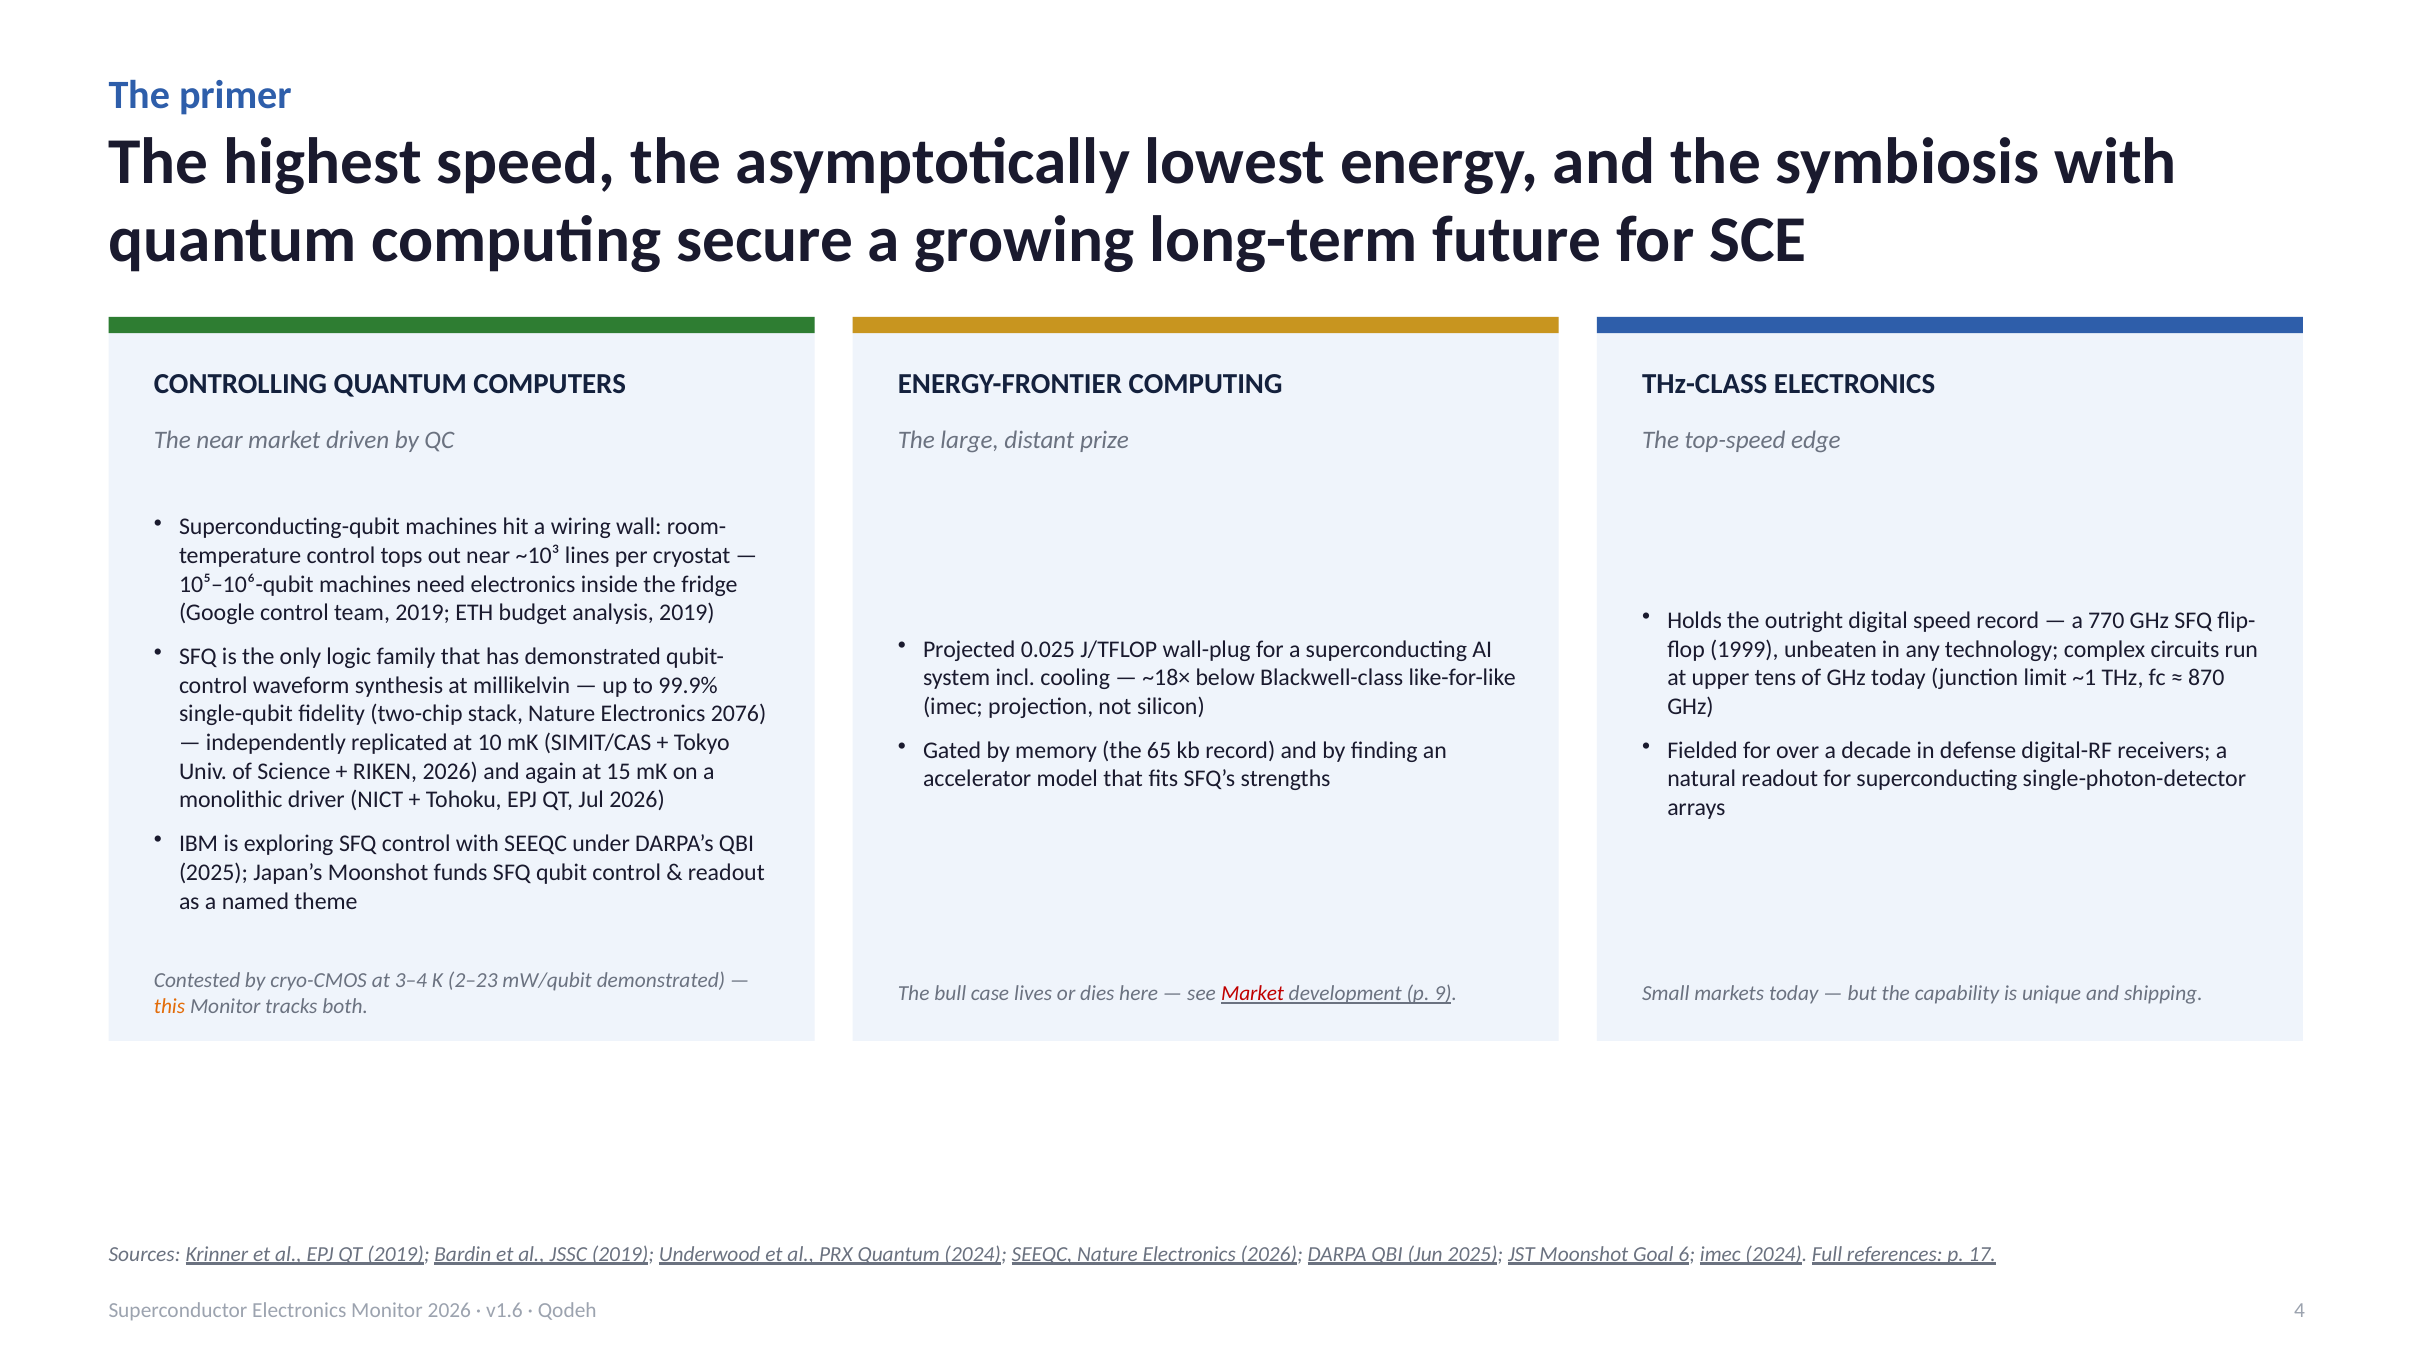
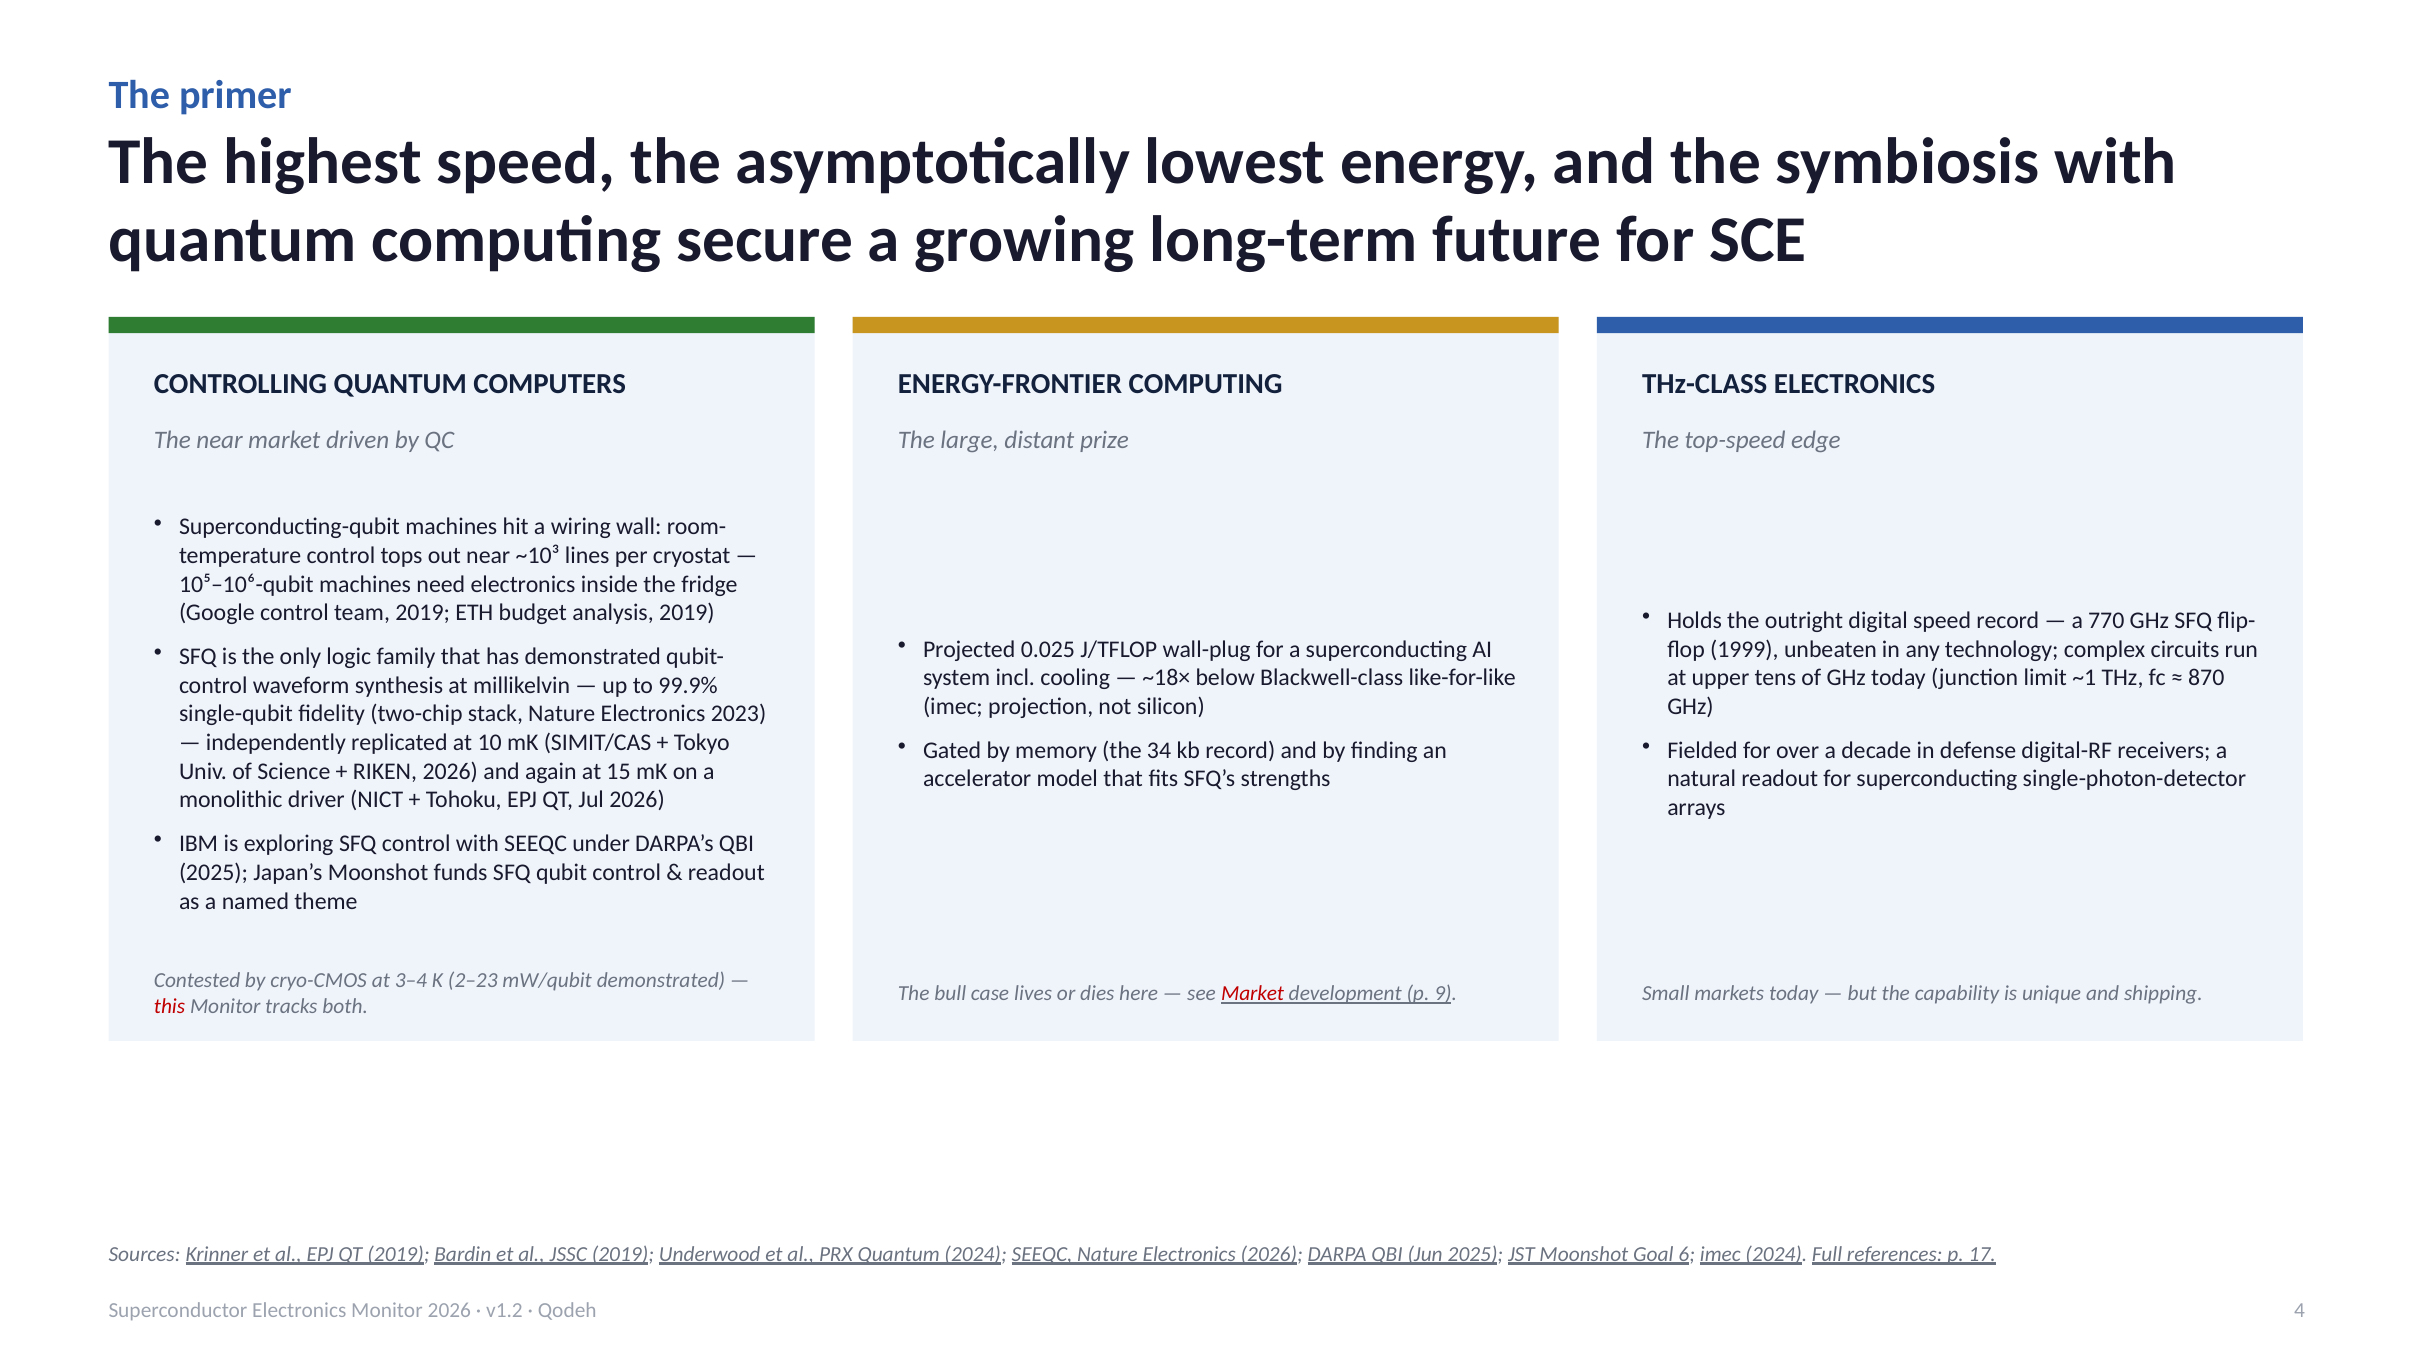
2076: 2076 -> 2023 (739, 714)
65: 65 -> 34 (1159, 750)
this colour: orange -> red (170, 1006)
v1.6: v1.6 -> v1.2 (504, 1310)
